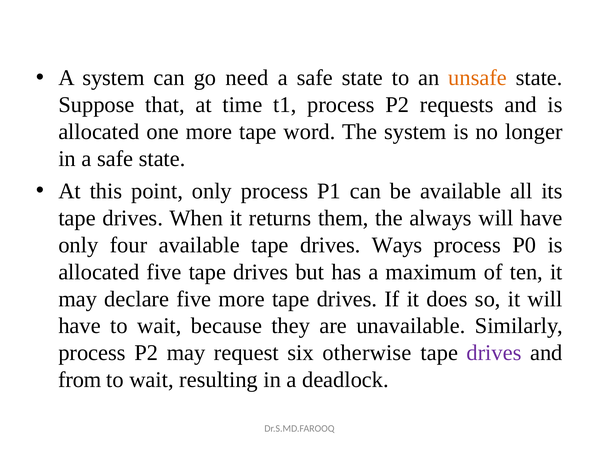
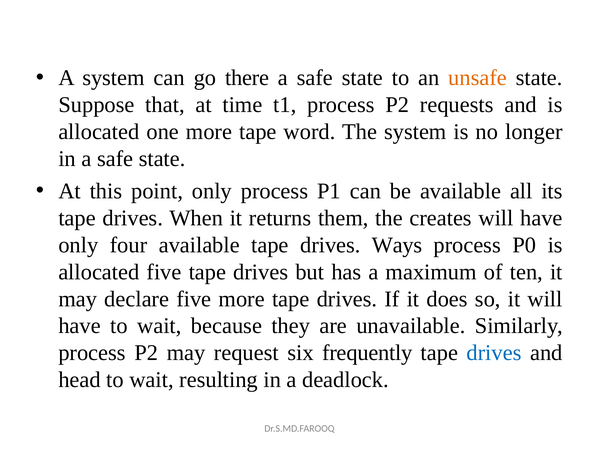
need: need -> there (247, 78)
always: always -> creates (441, 218)
otherwise: otherwise -> frequently (367, 353)
drives colour: purple -> blue (494, 353)
from: from -> head (80, 380)
